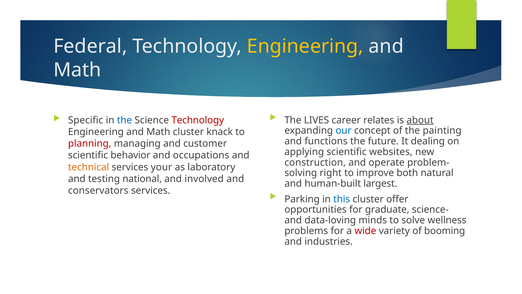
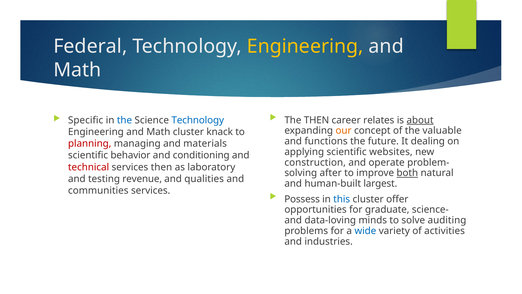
The LIVES: LIVES -> THEN (317, 120)
Technology colour: red -> blue (198, 120)
our colour: blue -> orange (344, 131)
painting: painting -> valuable (442, 131)
customer: customer -> materials (205, 143)
occupations: occupations -> conditioning (201, 155)
technical colour: orange -> red (89, 167)
services your: your -> then (161, 167)
right: right -> after (331, 173)
both underline: none -> present (407, 173)
national: national -> revenue (142, 179)
involved: involved -> qualities (204, 179)
conservators: conservators -> communities (98, 190)
Parking: Parking -> Possess (302, 199)
wellness: wellness -> auditing (447, 220)
wide colour: red -> blue (365, 231)
booming: booming -> activities (445, 231)
